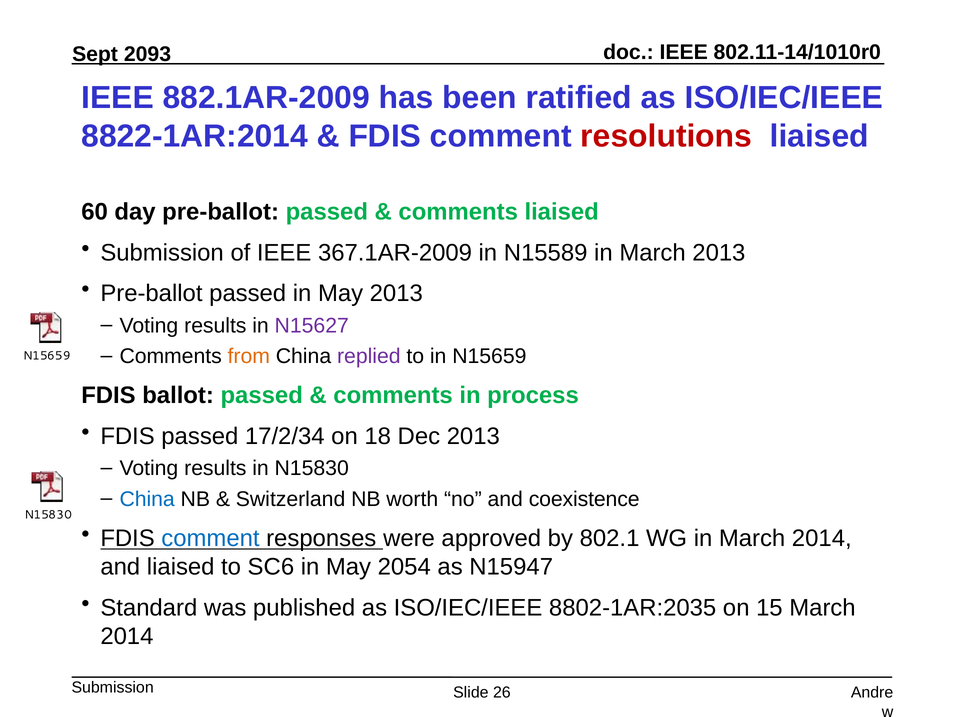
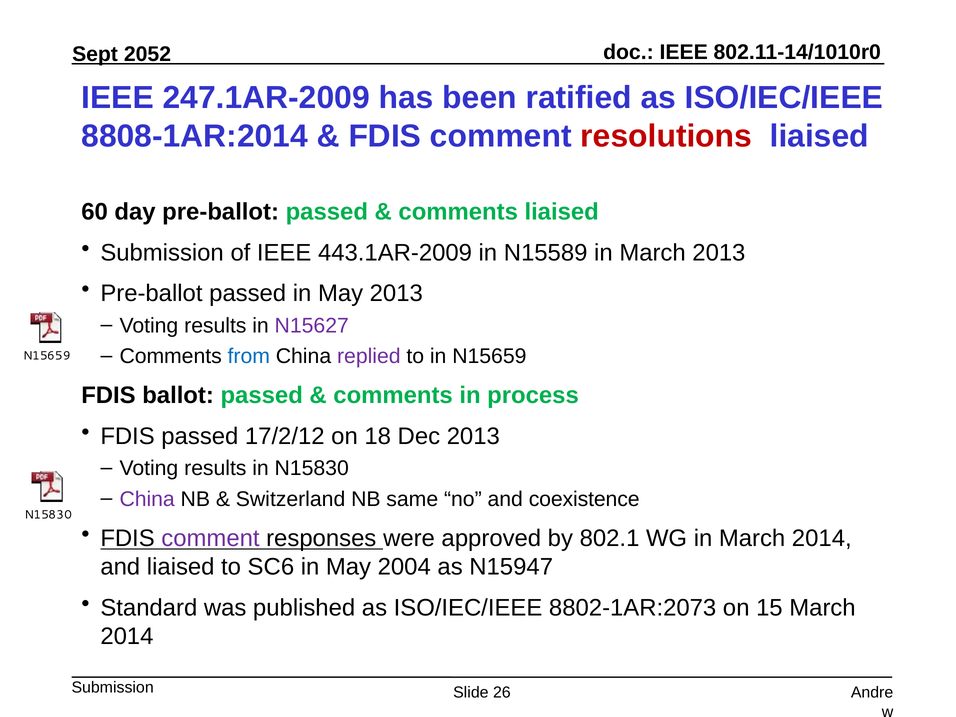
2093: 2093 -> 2052 (147, 54)
882.1AR-2009: 882.1AR-2009 -> 247.1AR-2009 (266, 98)
8822-1AR:2014: 8822-1AR:2014 -> 8808-1AR:2014 (195, 136)
367.1AR-2009: 367.1AR-2009 -> 443.1AR-2009 (395, 253)
from colour: orange -> blue (249, 356)
17/2/34: 17/2/34 -> 17/2/12 (285, 436)
China colour: blue -> purple (147, 499)
worth: worth -> same (412, 499)
comment colour: blue -> purple (210, 538)
2054: 2054 -> 2004 (404, 567)
8802-1AR:2035: 8802-1AR:2035 -> 8802-1AR:2073 (633, 608)
